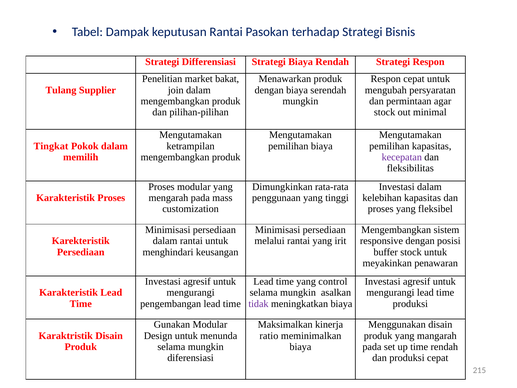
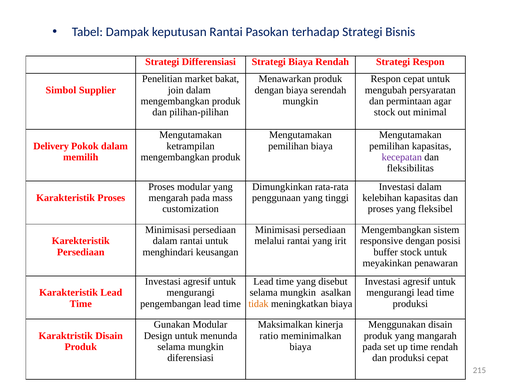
Tulang: Tulang -> Simbol (61, 90)
Tingkat: Tingkat -> Delivery (51, 146)
control: control -> disebut (333, 281)
tidak colour: purple -> orange (258, 304)
